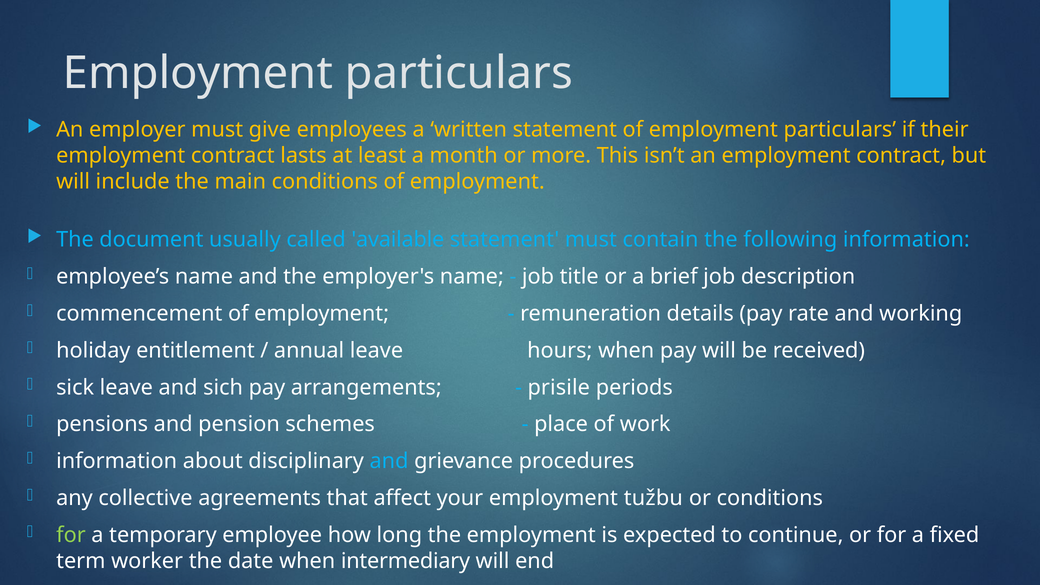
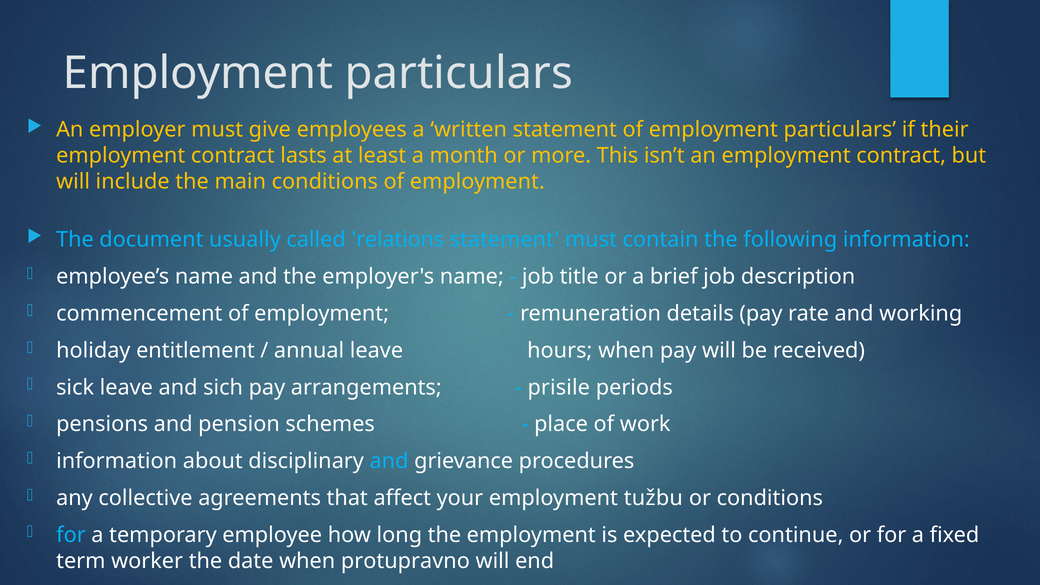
available: available -> relations (398, 240)
for colour: light green -> light blue (71, 535)
intermediary: intermediary -> protupravno (405, 561)
